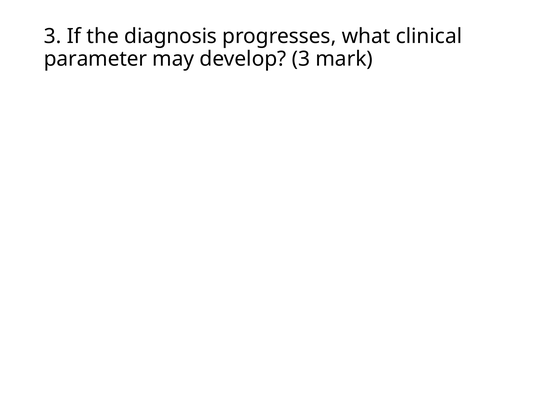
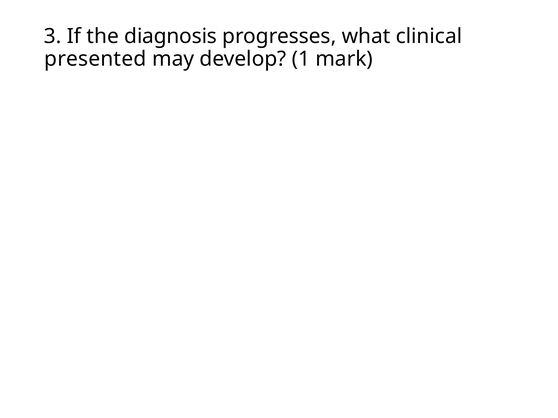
parameter: parameter -> presented (95, 59)
develop 3: 3 -> 1 (301, 59)
